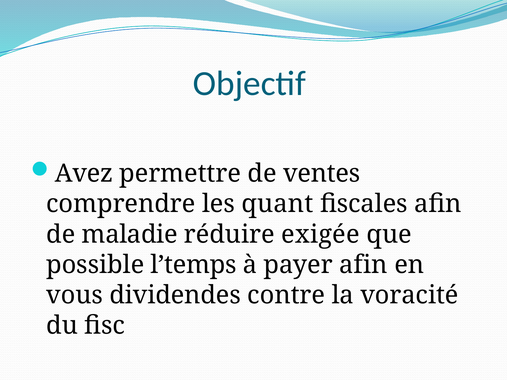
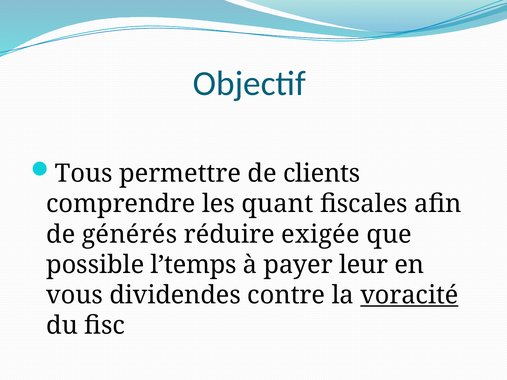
Avez: Avez -> Tous (84, 174)
ventes: ventes -> clients (322, 174)
maladie: maladie -> générés (129, 235)
payer afin: afin -> leur (364, 265)
voracité underline: none -> present (409, 295)
